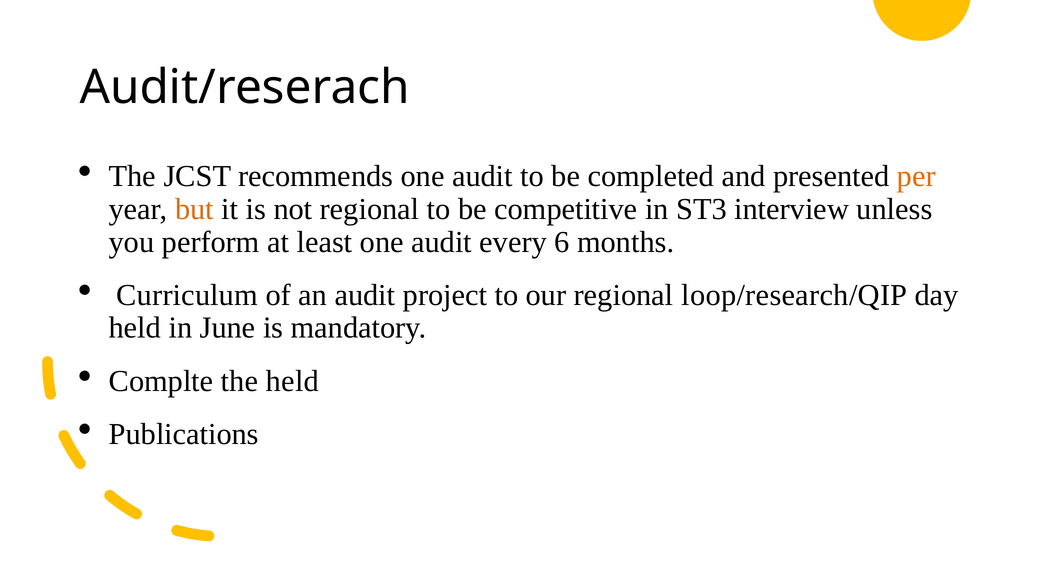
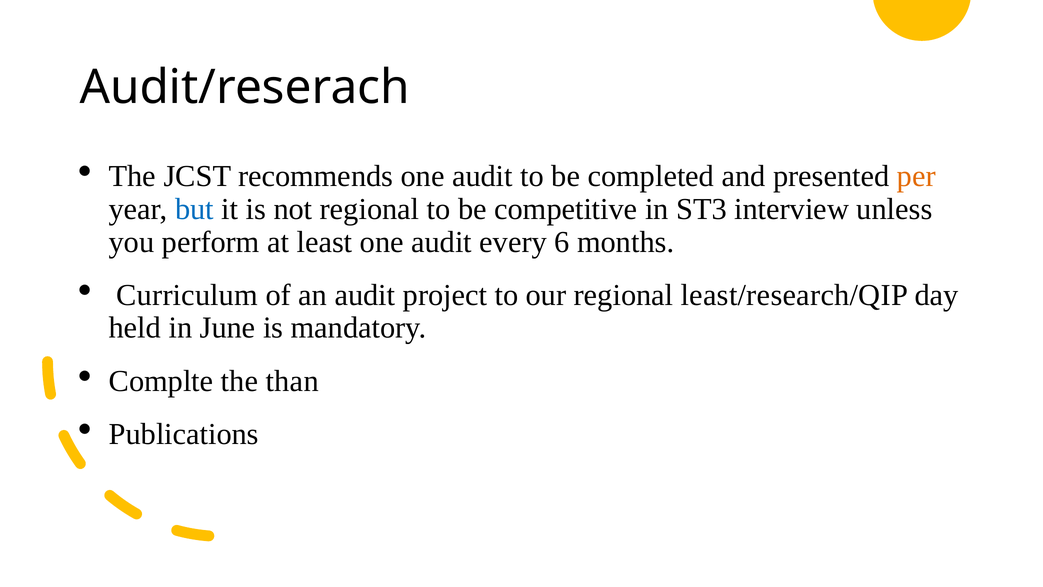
but colour: orange -> blue (194, 209)
loop/research/QIP: loop/research/QIP -> least/research/QIP (794, 295)
the held: held -> than (292, 381)
